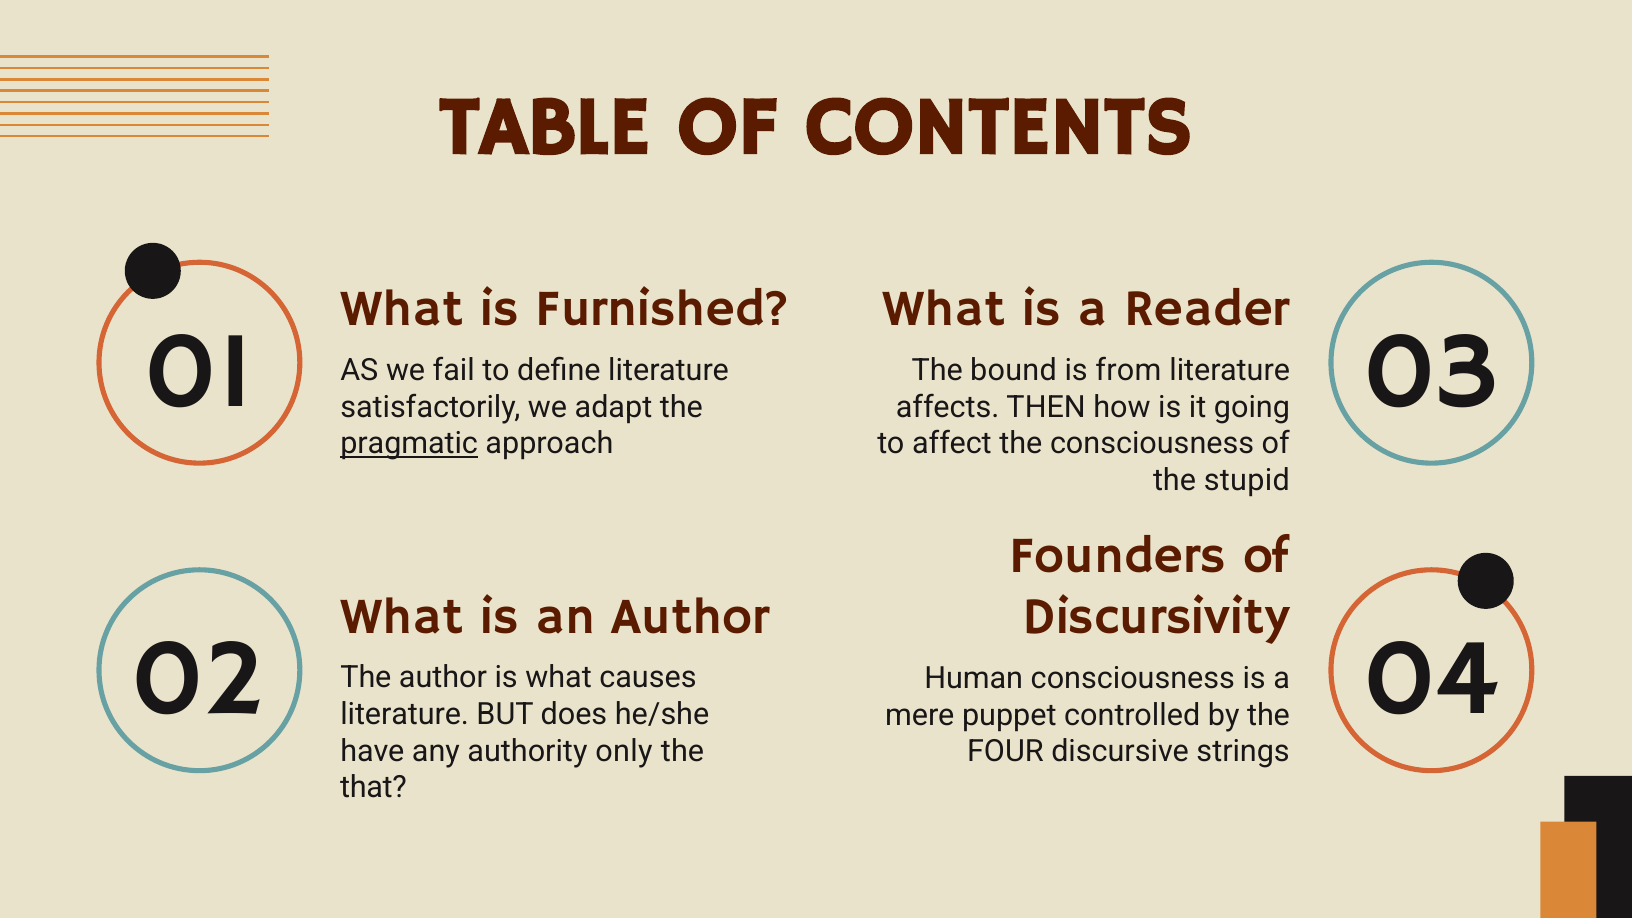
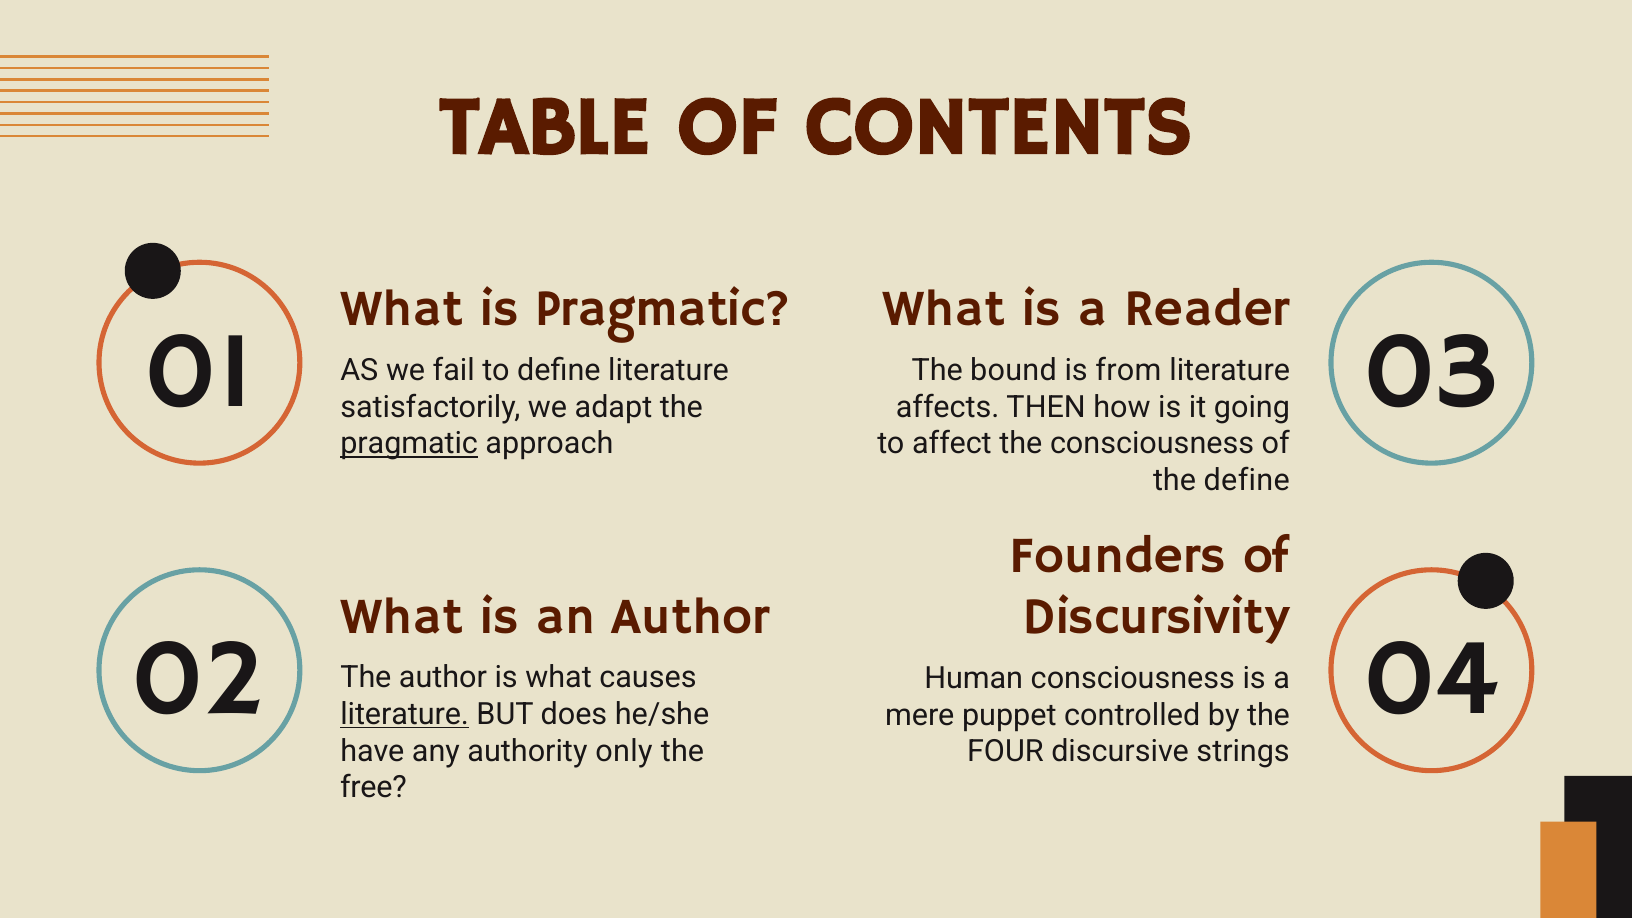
is Furnished: Furnished -> Pragmatic (663, 309)
the stupid: stupid -> define (1247, 480)
literature underline: none -> present (405, 714)
that: that -> free (373, 788)
